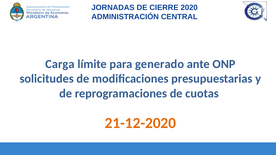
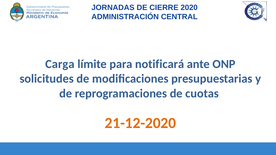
generado: generado -> notificará (160, 64)
